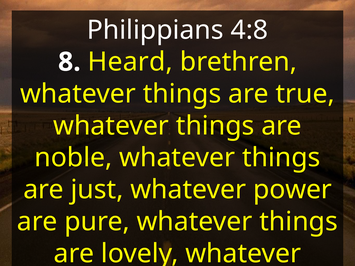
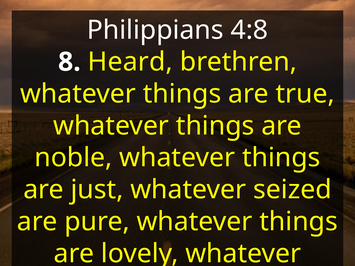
power: power -> seized (292, 190)
